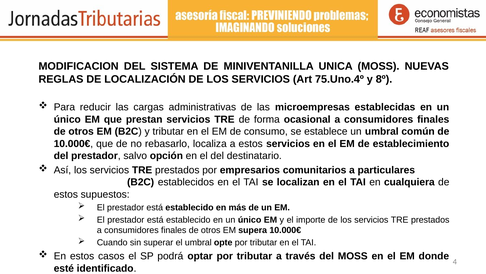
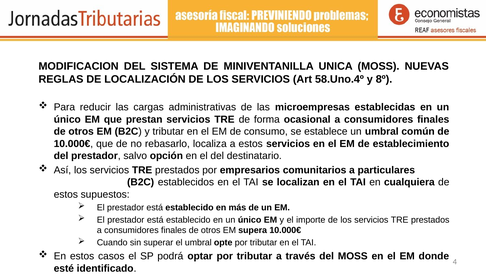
75.Uno.4º: 75.Uno.4º -> 58.Uno.4º (339, 79)
